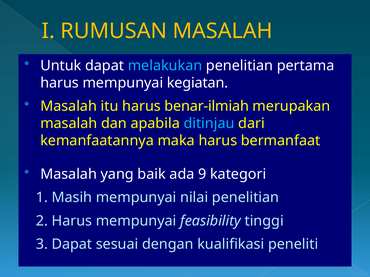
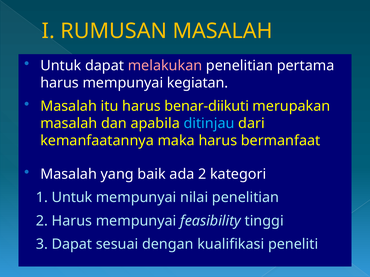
melakukan colour: light blue -> pink (165, 66)
benar-ilmiah: benar-ilmiah -> benar-diikuti (207, 106)
ada 9: 9 -> 2 (202, 174)
1 Masih: Masih -> Untuk (72, 198)
